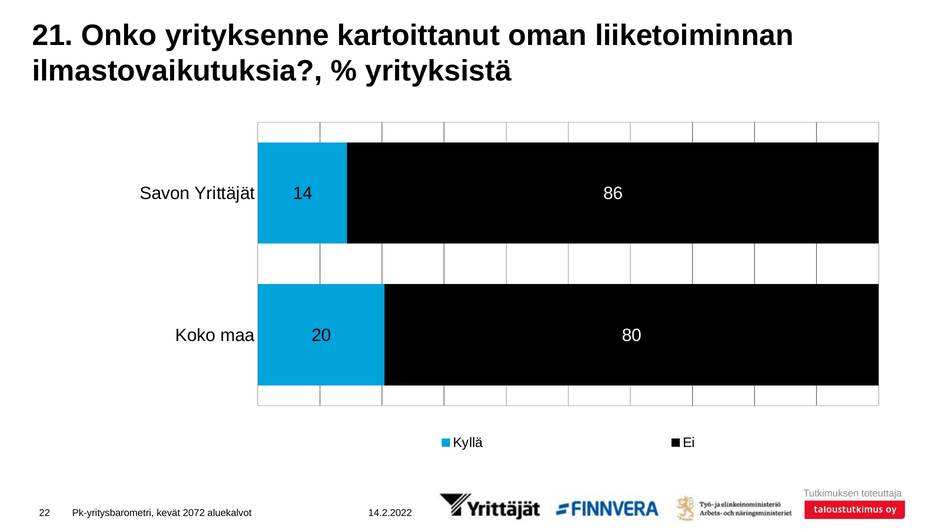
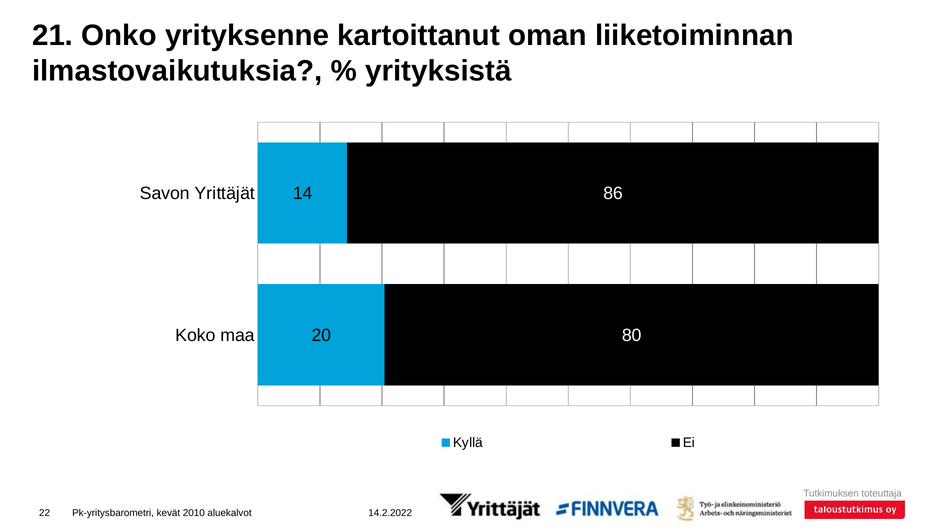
2072: 2072 -> 2010 (194, 513)
